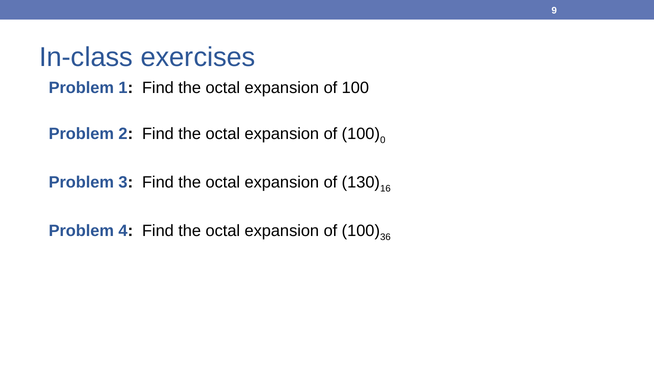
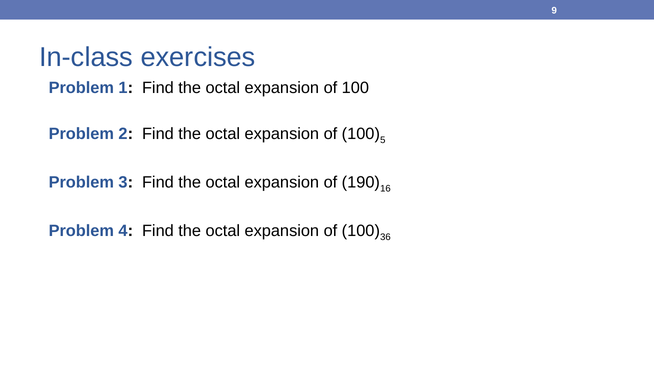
0: 0 -> 5 (383, 140)
130: 130 -> 190 (361, 182)
